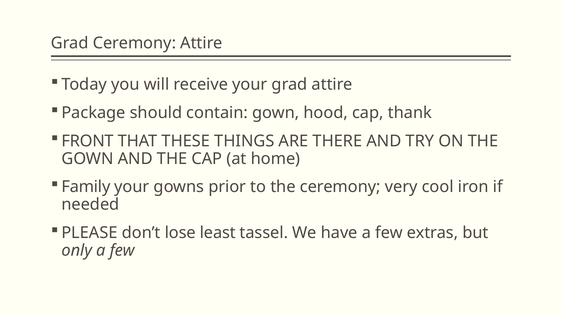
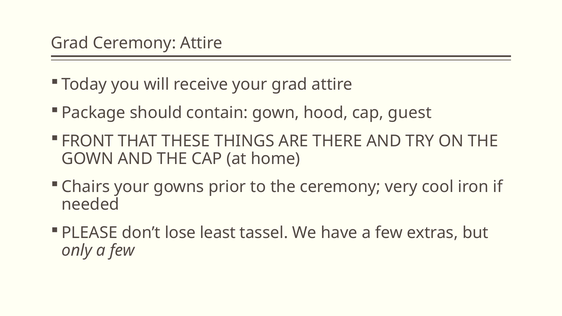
thank: thank -> guest (410, 113)
Family: Family -> Chairs (86, 187)
